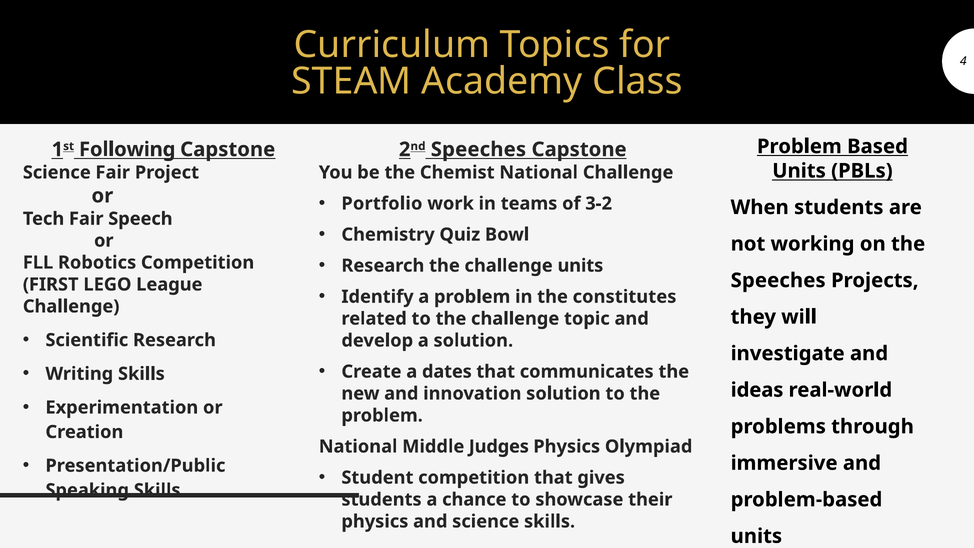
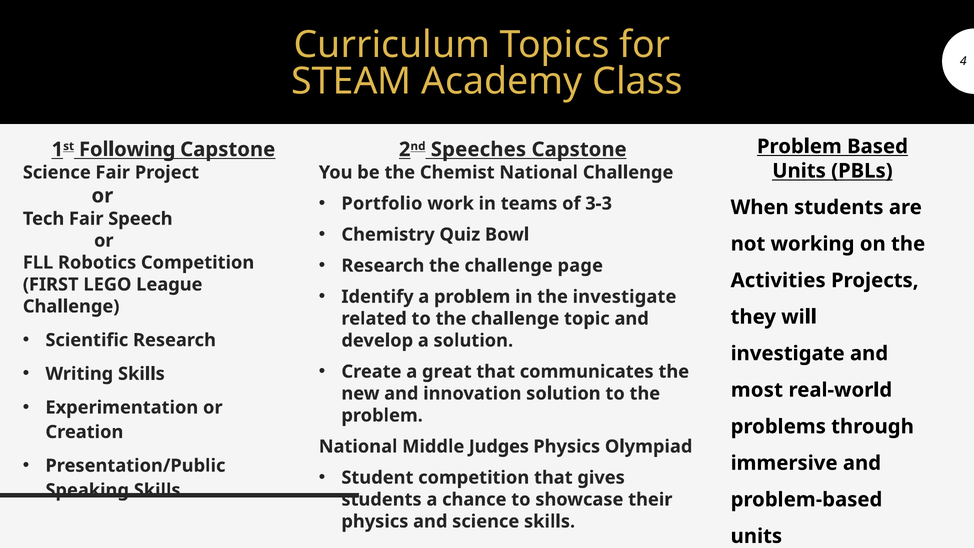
3-2: 3-2 -> 3-3 (599, 203)
challenge units: units -> page (580, 266)
Speeches: Speeches -> Activities (778, 280)
the constitutes: constitutes -> investigate (625, 297)
dates: dates -> great (447, 372)
ideas: ideas -> most (757, 390)
